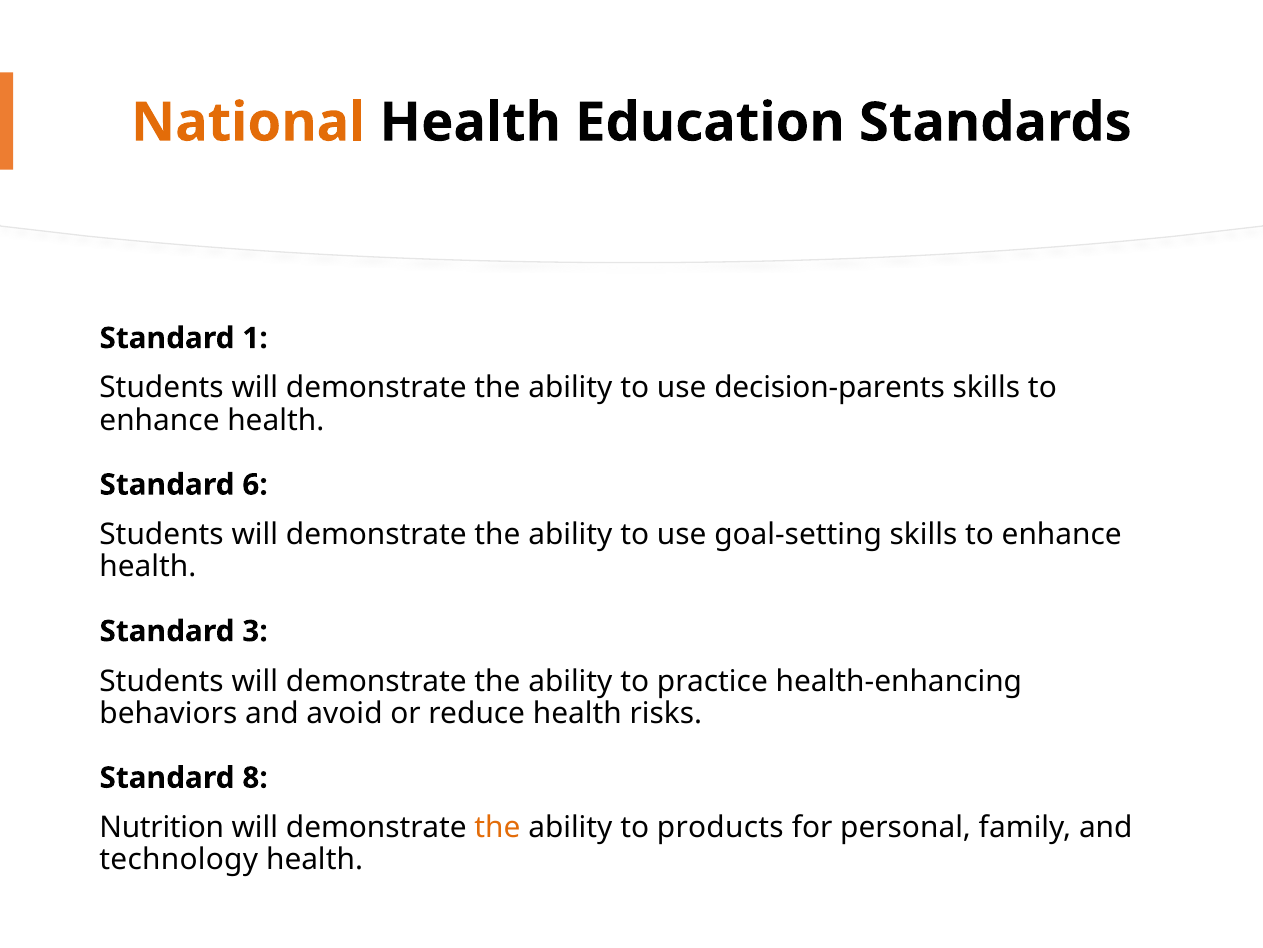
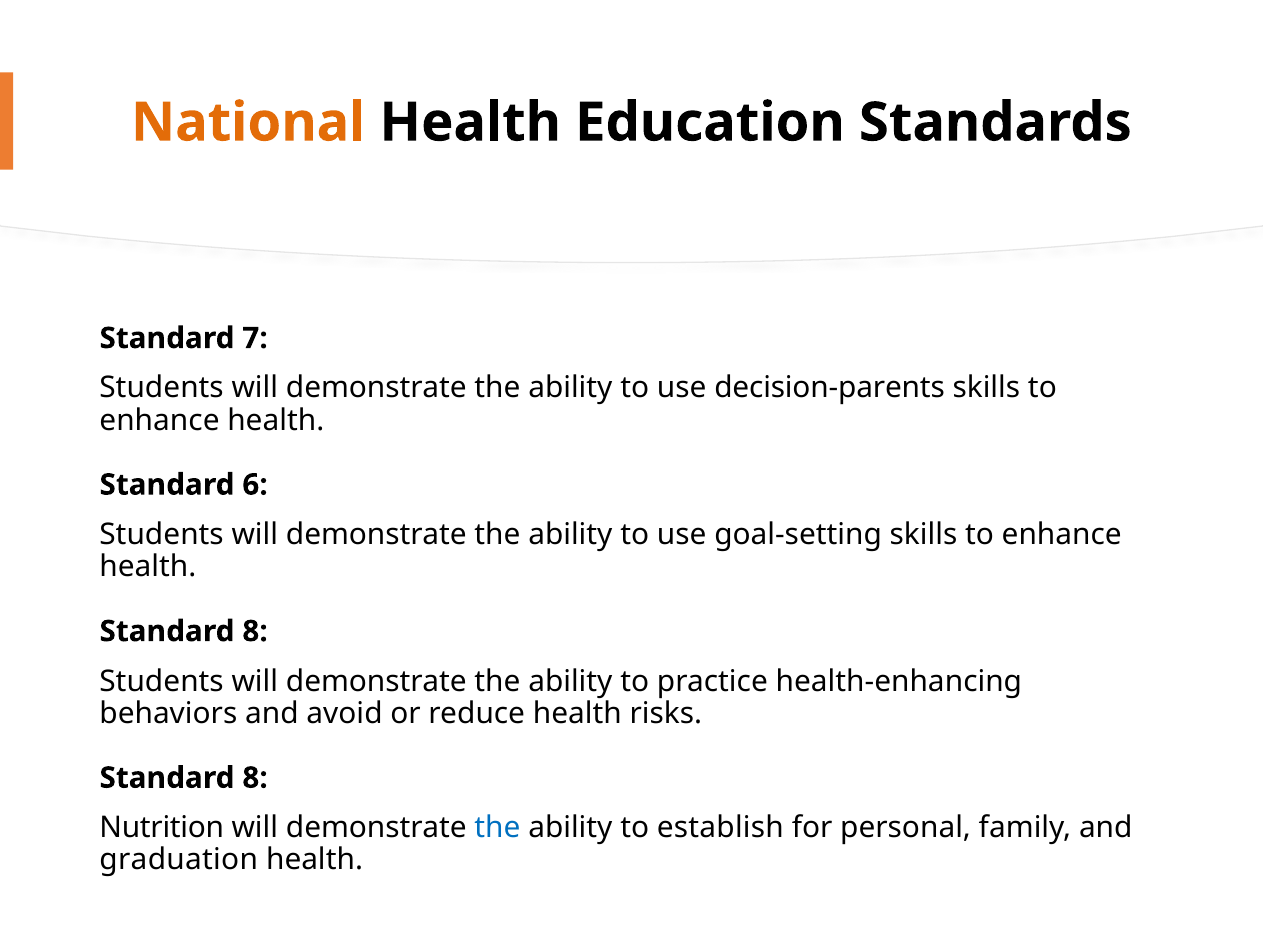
1: 1 -> 7 (255, 338)
3: 3 -> 8 (255, 631)
the colour: orange -> blue (497, 827)
products: products -> establish (720, 827)
technology: technology -> graduation (179, 859)
